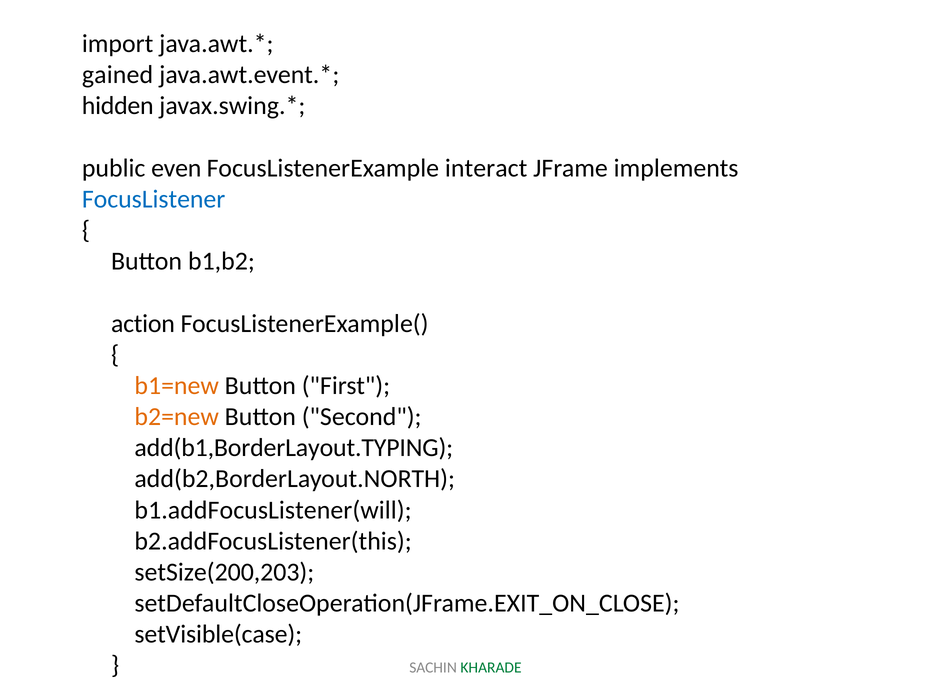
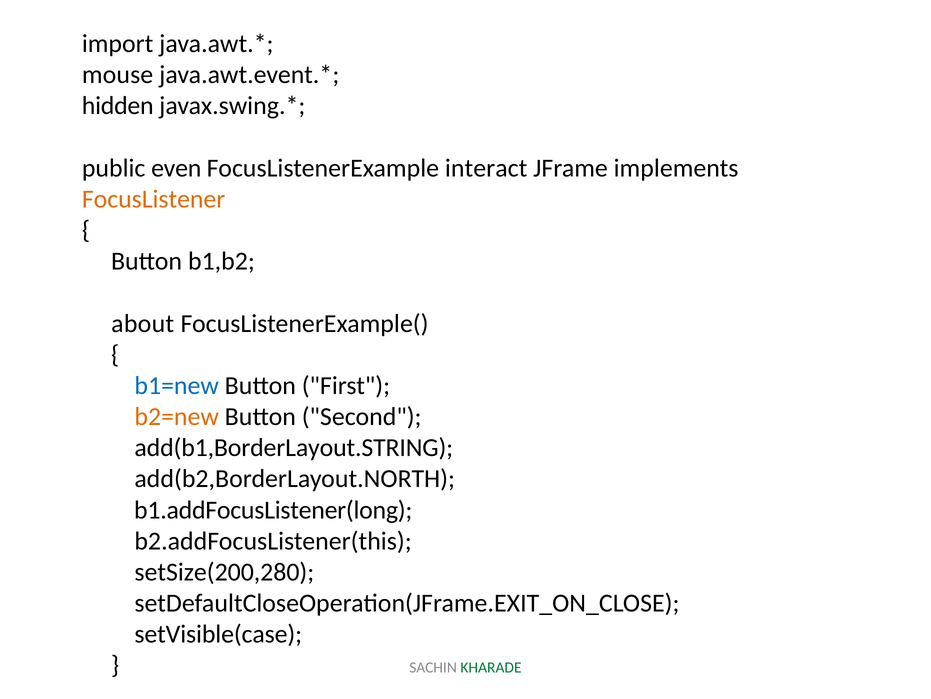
gained: gained -> mouse (118, 75)
FocusListener colour: blue -> orange (154, 199)
action: action -> about (143, 323)
b1=new colour: orange -> blue (177, 385)
add(b1,BorderLayout.TYPING: add(b1,BorderLayout.TYPING -> add(b1,BorderLayout.STRING (294, 447)
b1.addFocusListener(will: b1.addFocusListener(will -> b1.addFocusListener(long (273, 509)
setSize(200,203: setSize(200,203 -> setSize(200,280 (224, 572)
